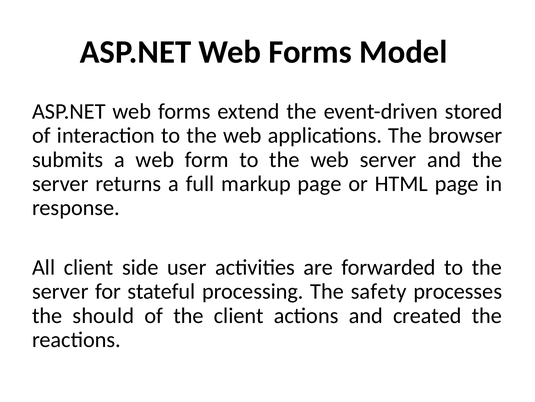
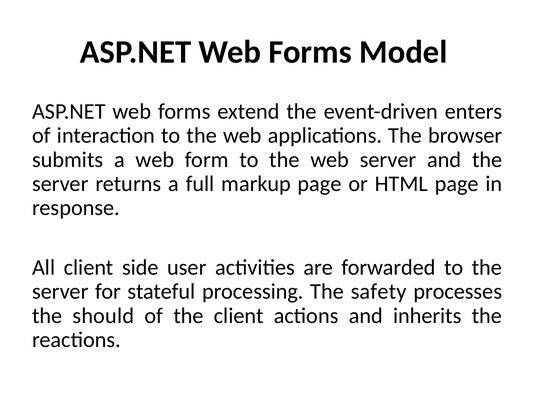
stored: stored -> enters (474, 111)
created: created -> inherits (427, 315)
